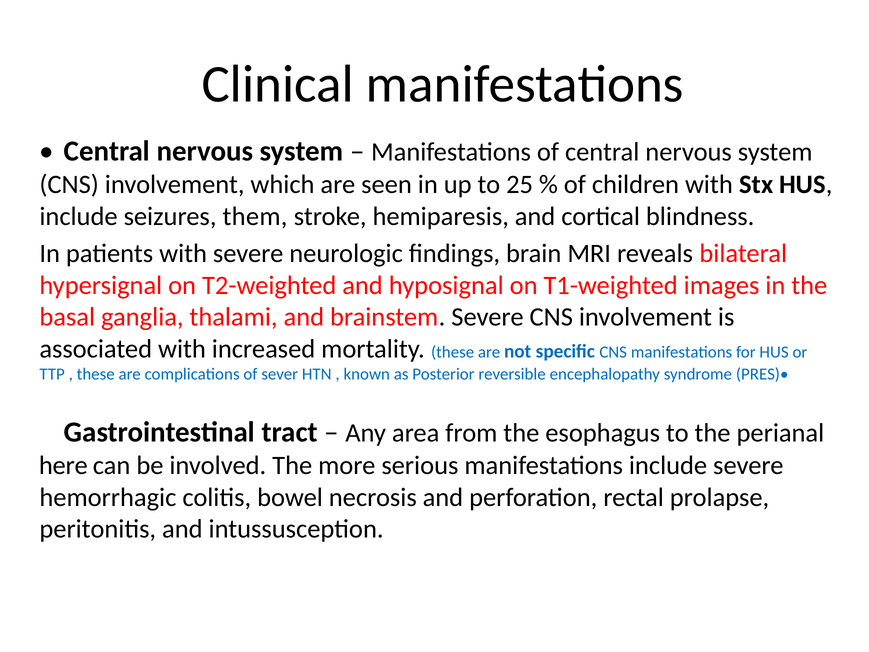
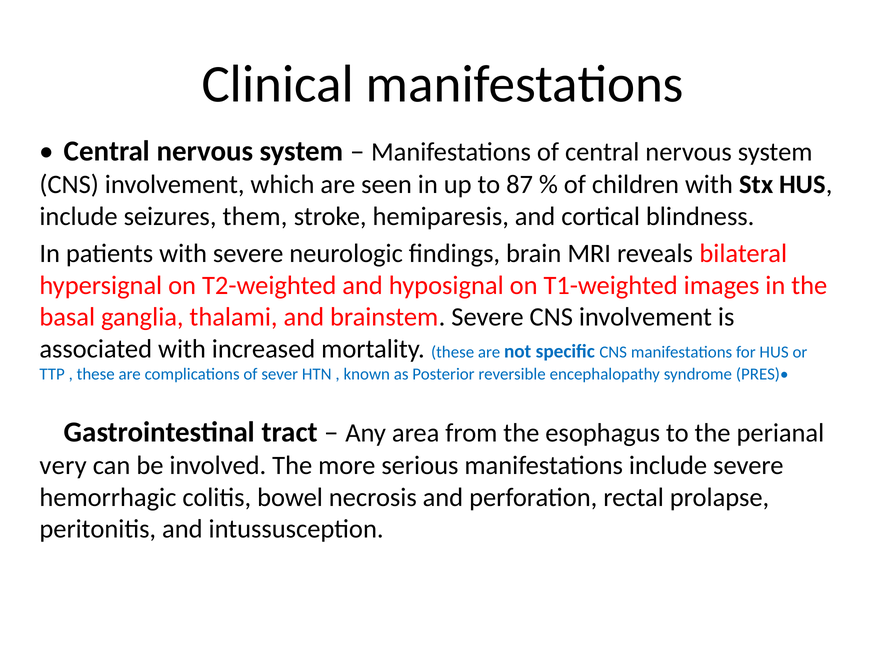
25: 25 -> 87 (520, 184)
here: here -> very (63, 465)
